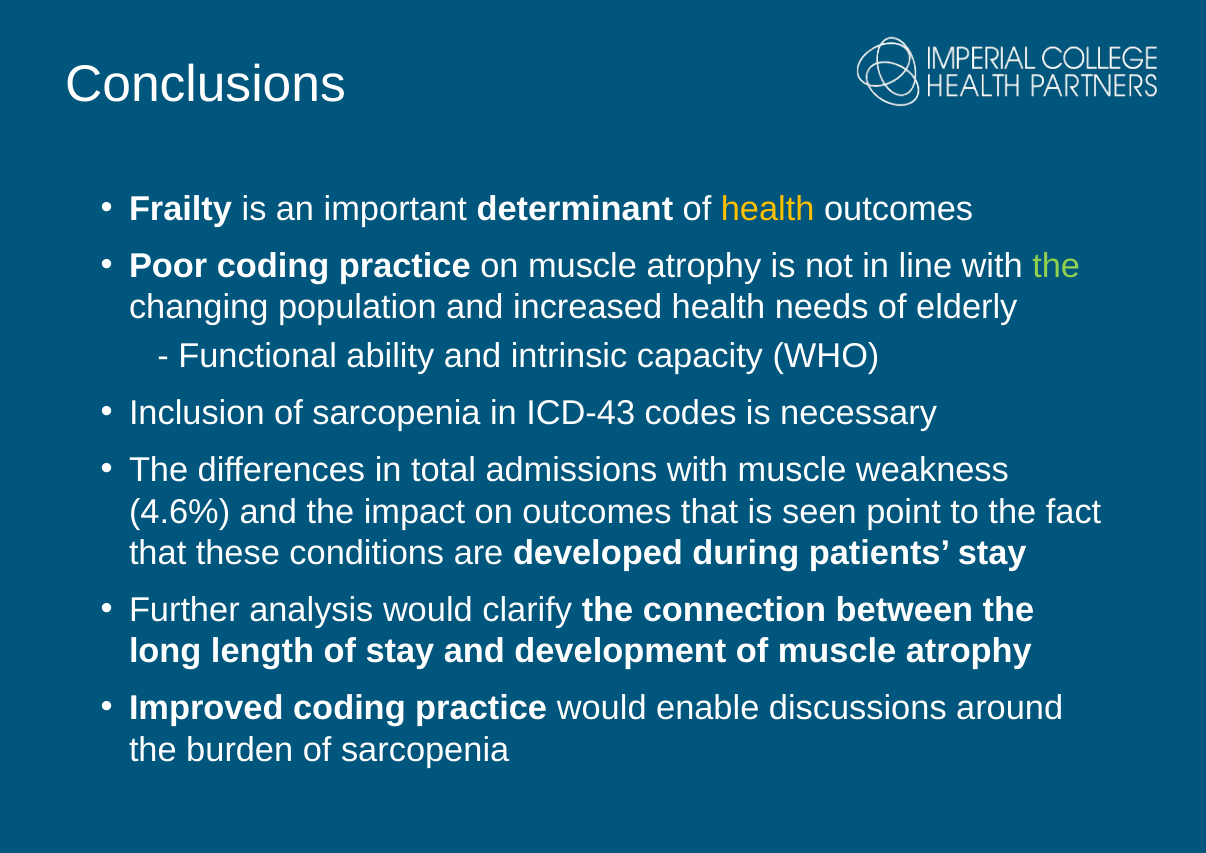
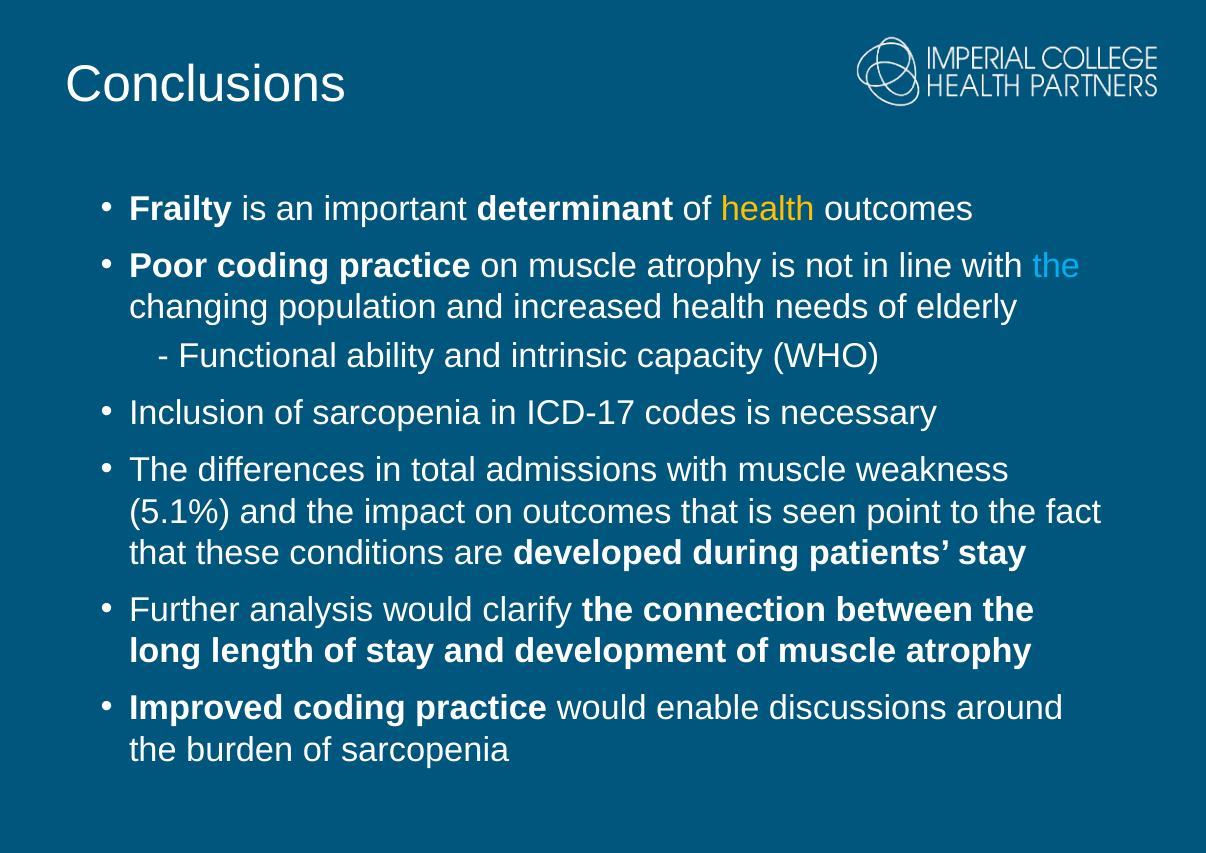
the colour: light green -> light blue (1056, 266)
ICD-43: ICD-43 -> ICD-17 (581, 413)
4.6%: 4.6% -> 5.1% (180, 512)
